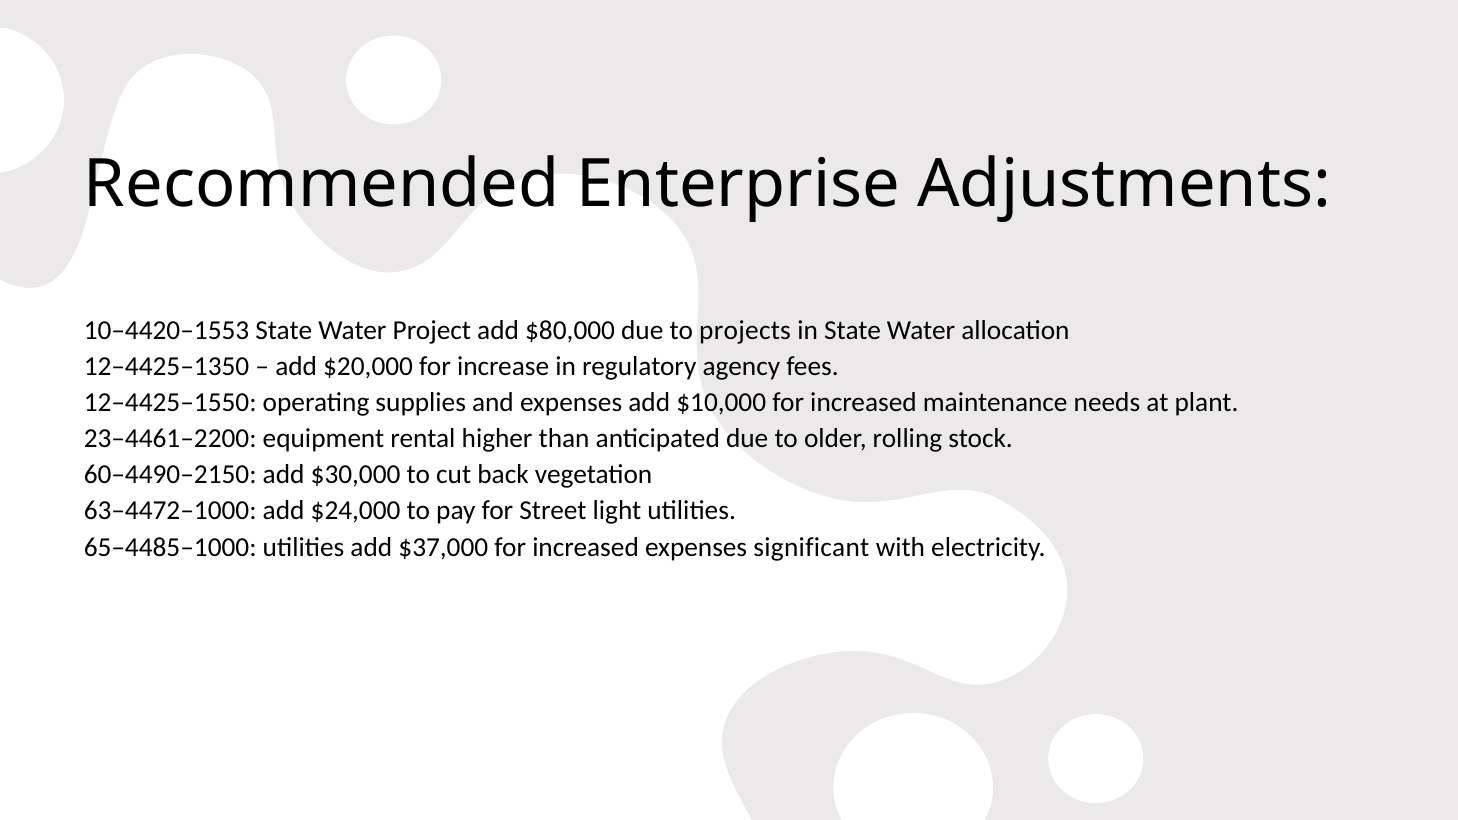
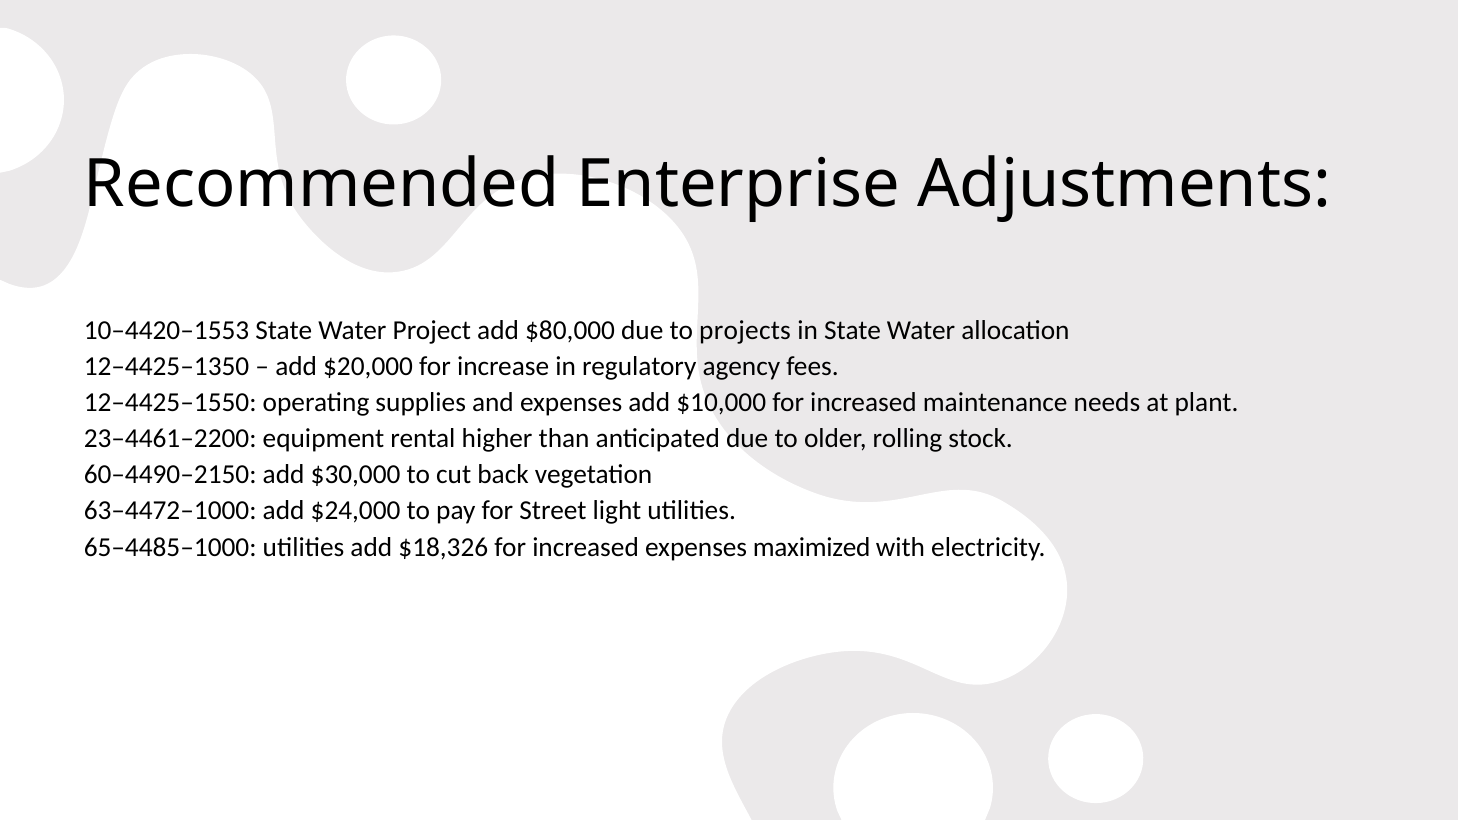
$37,000: $37,000 -> $18,326 (443, 547)
significant: significant -> maximized (812, 547)
